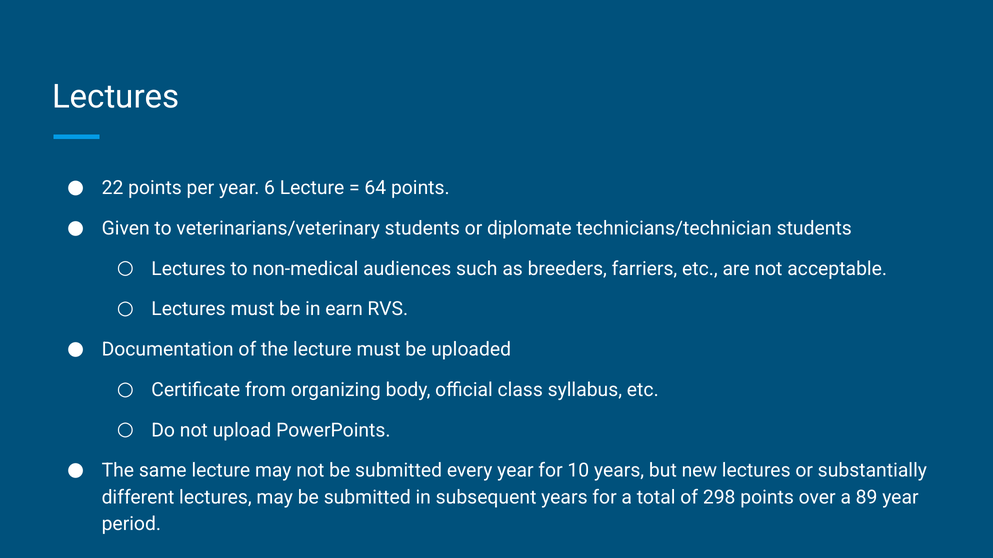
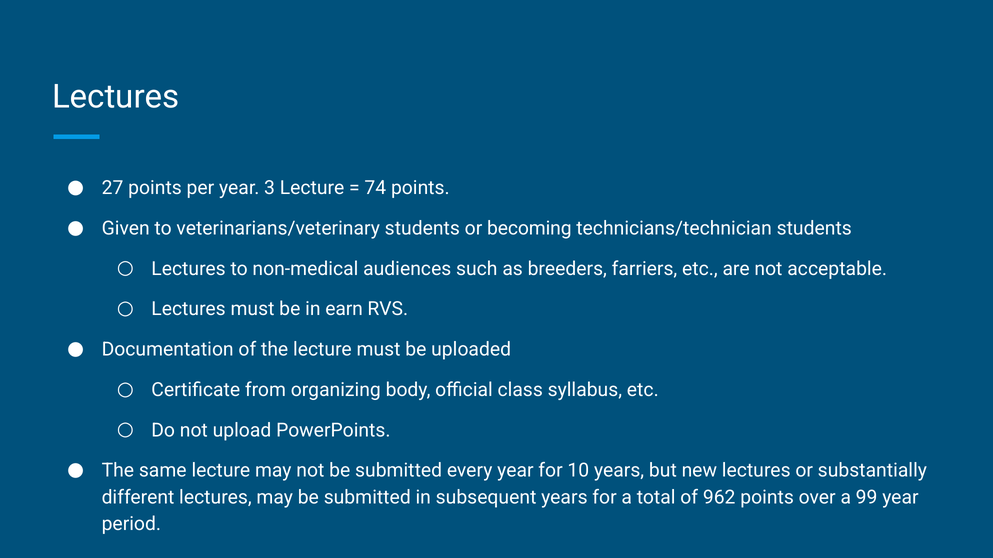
22: 22 -> 27 (113, 188)
6: 6 -> 3 (269, 188)
64: 64 -> 74 (375, 188)
diplomate: diplomate -> becoming (529, 229)
298: 298 -> 962 (719, 498)
89: 89 -> 99 (867, 498)
